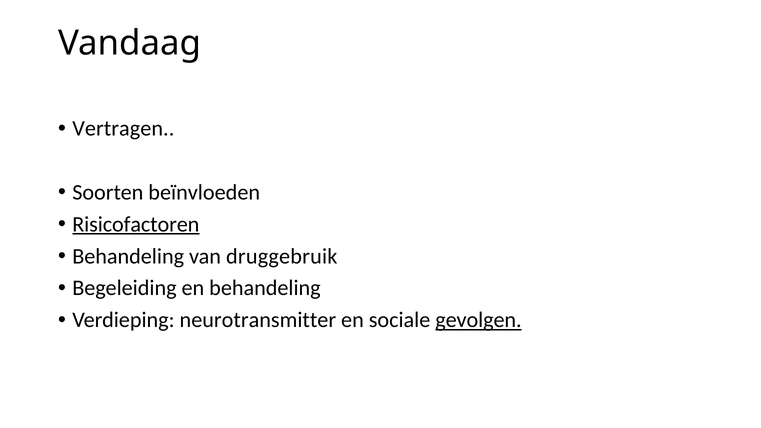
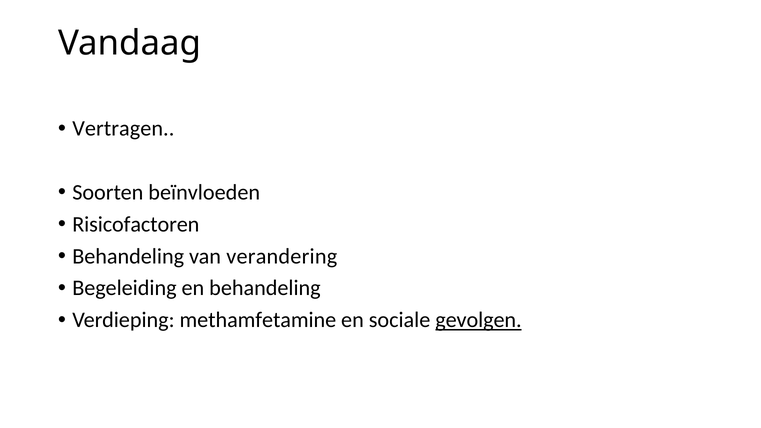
Risicofactoren underline: present -> none (136, 224)
druggebruik: druggebruik -> verandering (282, 256)
neurotransmitter: neurotransmitter -> methamfetamine (258, 320)
